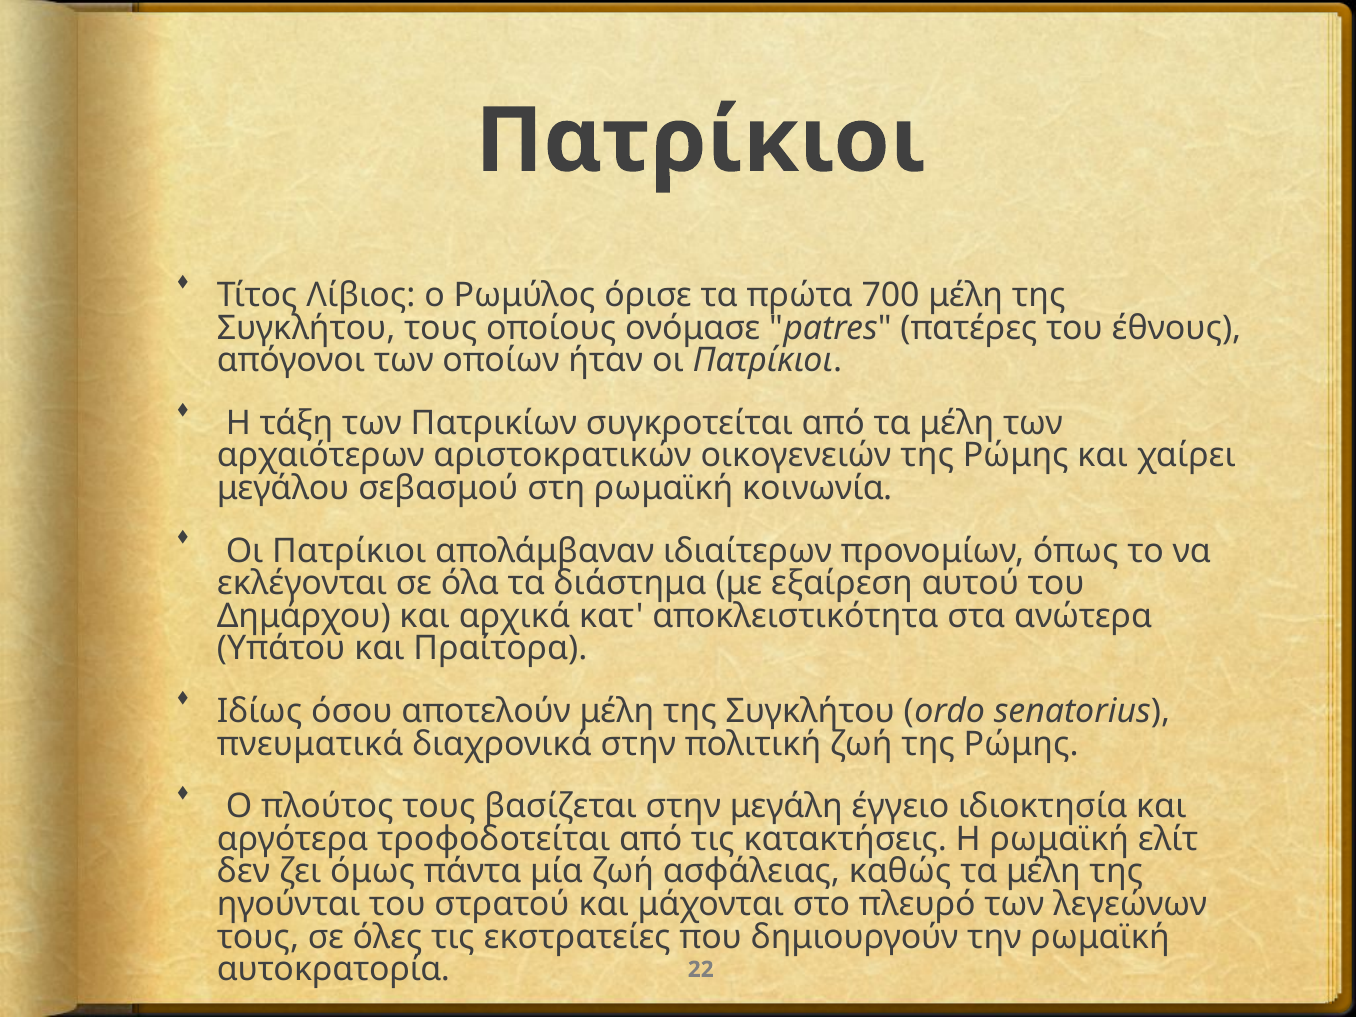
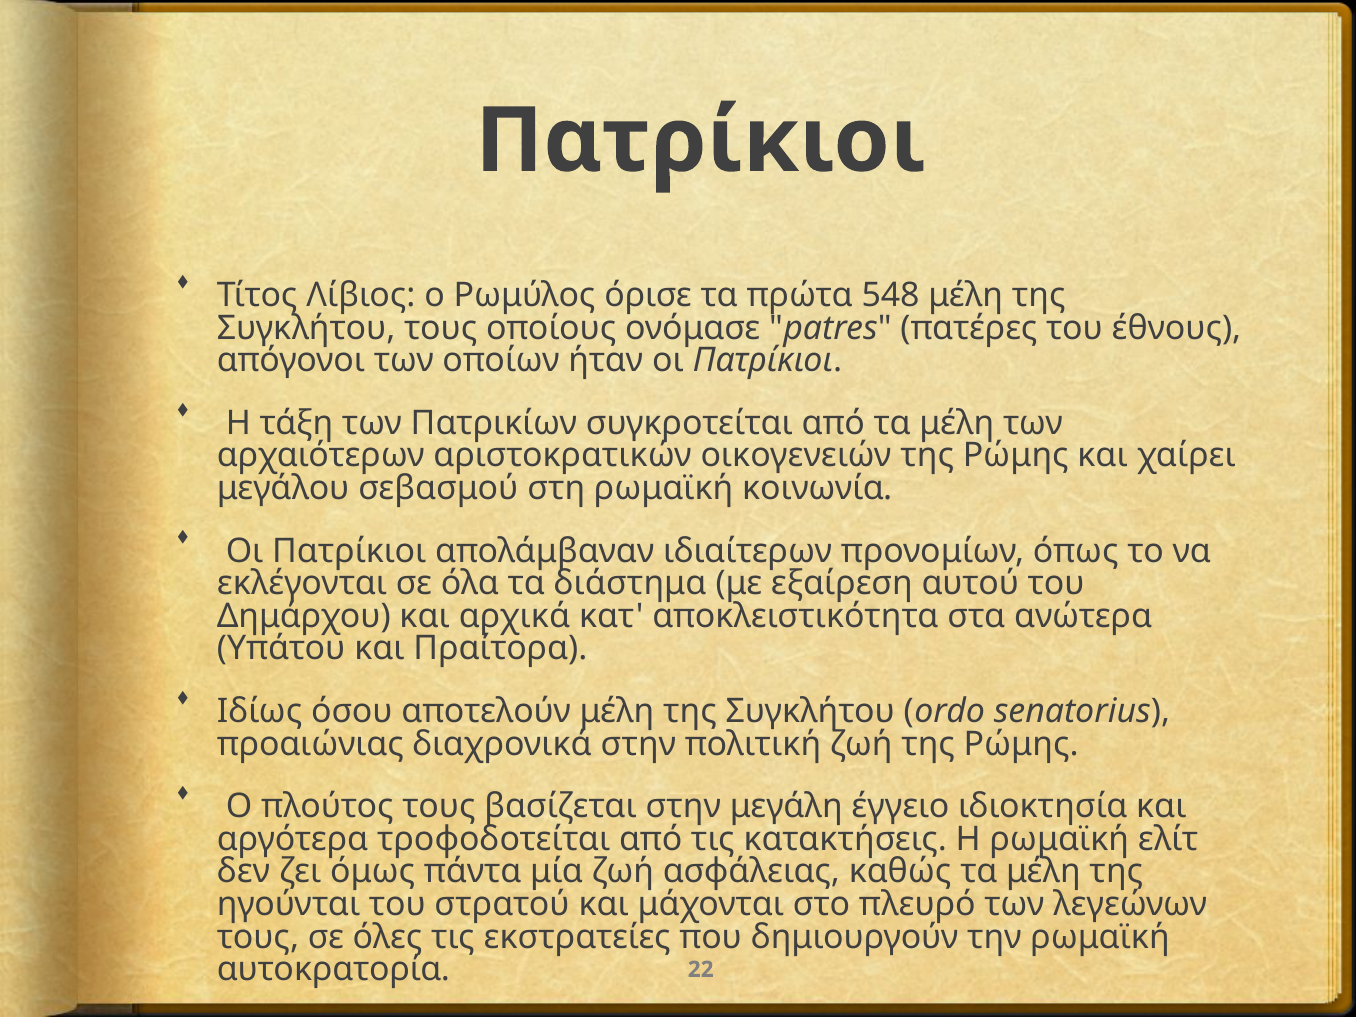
700: 700 -> 548 (891, 295)
πνευματικά: πνευματικά -> προαιώνιας (310, 744)
